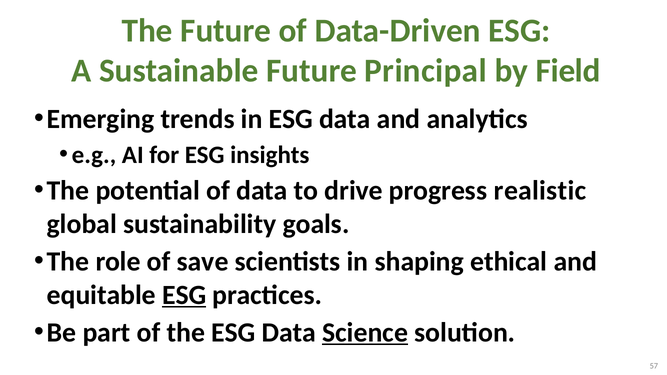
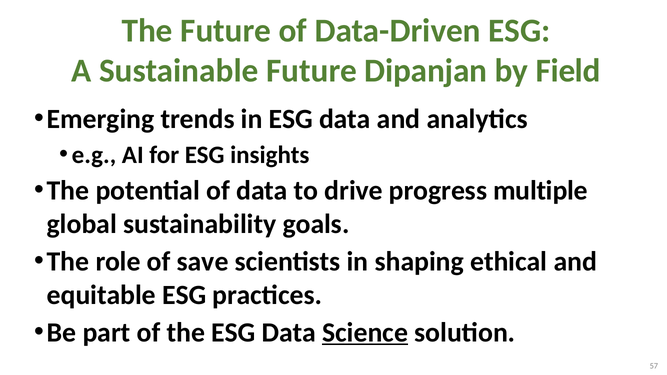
Principal: Principal -> Dipanjan (426, 71)
realistic: realistic -> multiple (540, 191)
ESG underline: present -> none (184, 295)
